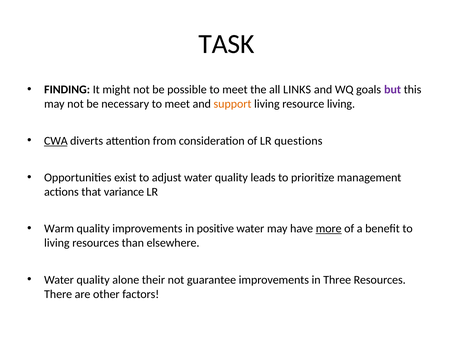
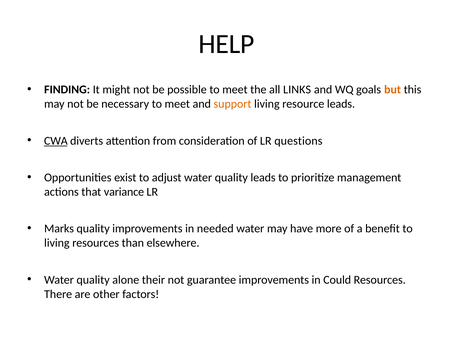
TASK: TASK -> HELP (227, 44)
but colour: purple -> orange (393, 90)
resource living: living -> leads (341, 104)
Warm: Warm -> Marks (59, 228)
positive: positive -> needed (215, 228)
more underline: present -> none (329, 228)
Three: Three -> Could (337, 280)
